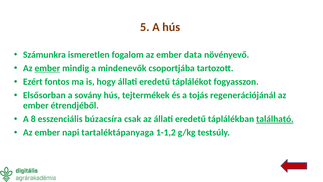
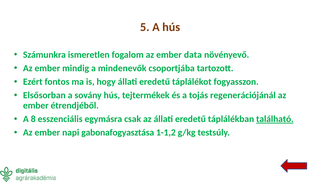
ember underline: present -> none (47, 68)
búzacsíra: búzacsíra -> egymásra (103, 119)
tartaléktápanyaga: tartaléktápanyaga -> gabonafogyasztása (118, 132)
